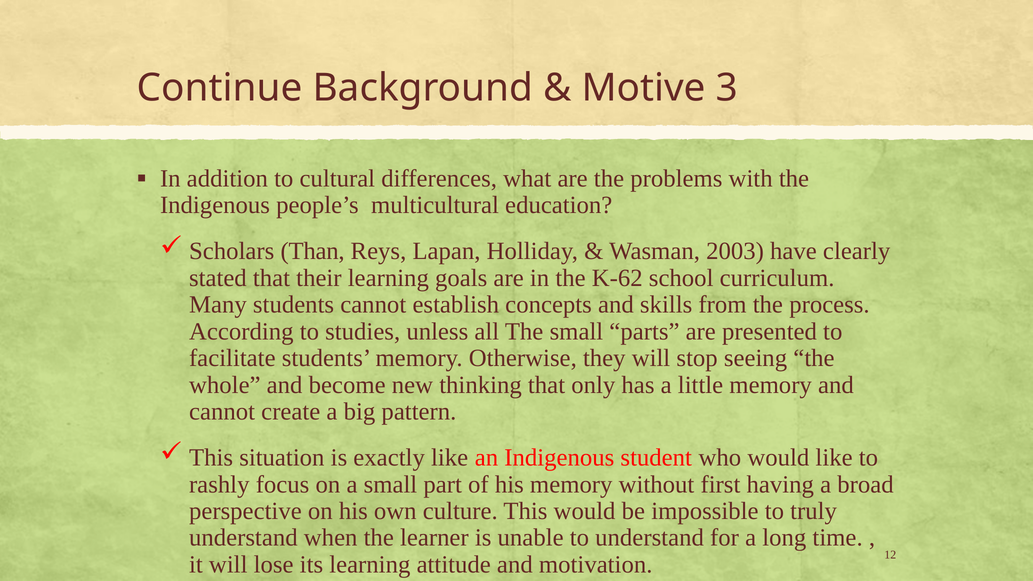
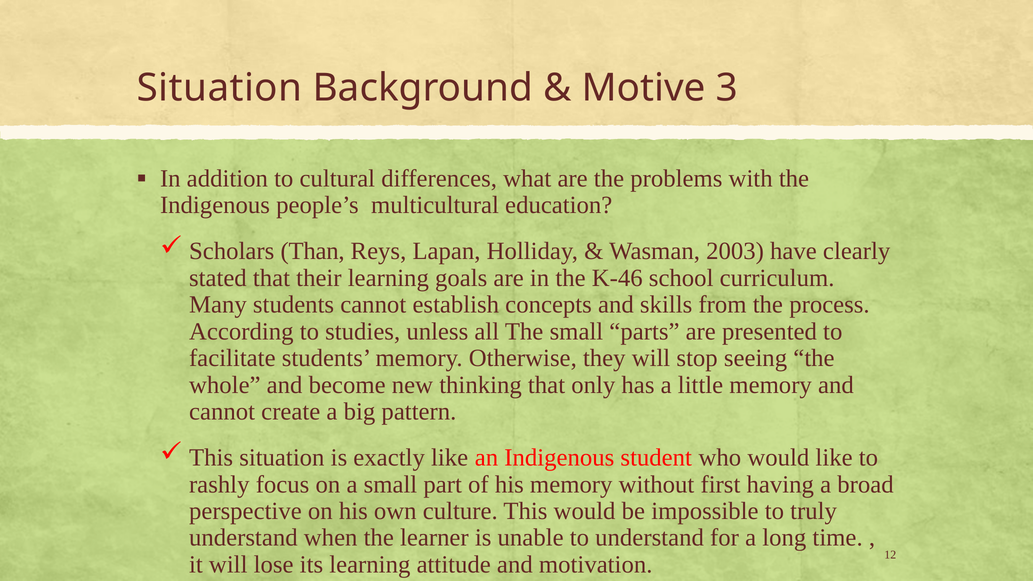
Continue: Continue -> Situation (219, 88)
K-62: K-62 -> K-46 (617, 278)
